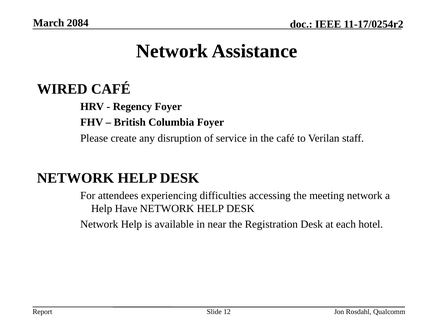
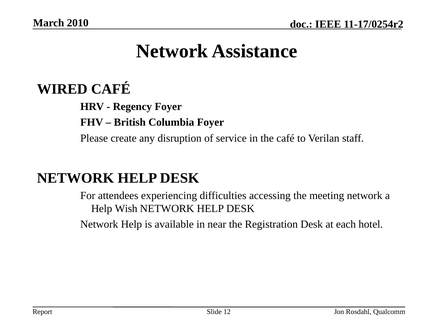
2084: 2084 -> 2010 (78, 23)
Have: Have -> Wish (126, 209)
